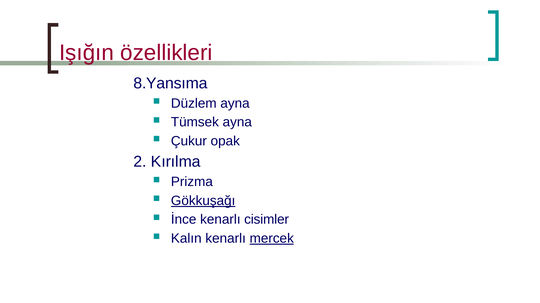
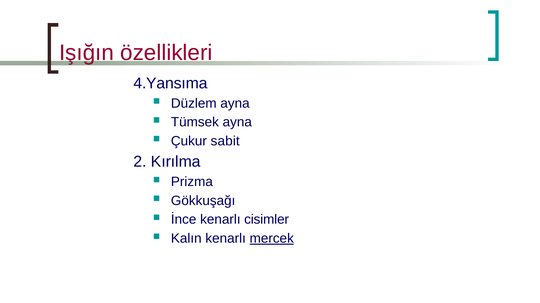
8.Yansıma: 8.Yansıma -> 4.Yansıma (171, 83)
opak: opak -> sabit (225, 141)
Gökkuşağı underline: present -> none (203, 201)
